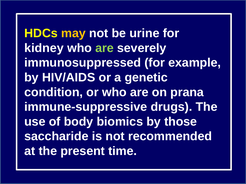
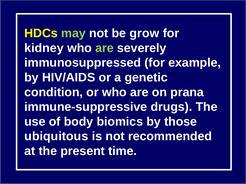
may colour: yellow -> light green (73, 33)
urine: urine -> grow (144, 33)
saccharide: saccharide -> ubiquitous (56, 137)
